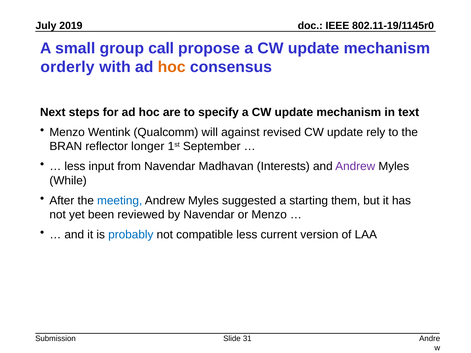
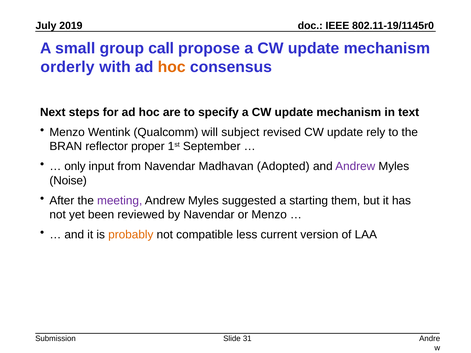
against: against -> subject (240, 132)
longer: longer -> proper (148, 146)
less: less -> only (75, 166)
Interests: Interests -> Adopted (283, 166)
While: While -> Noise (68, 181)
meeting colour: blue -> purple (120, 201)
probably colour: blue -> orange (131, 235)
